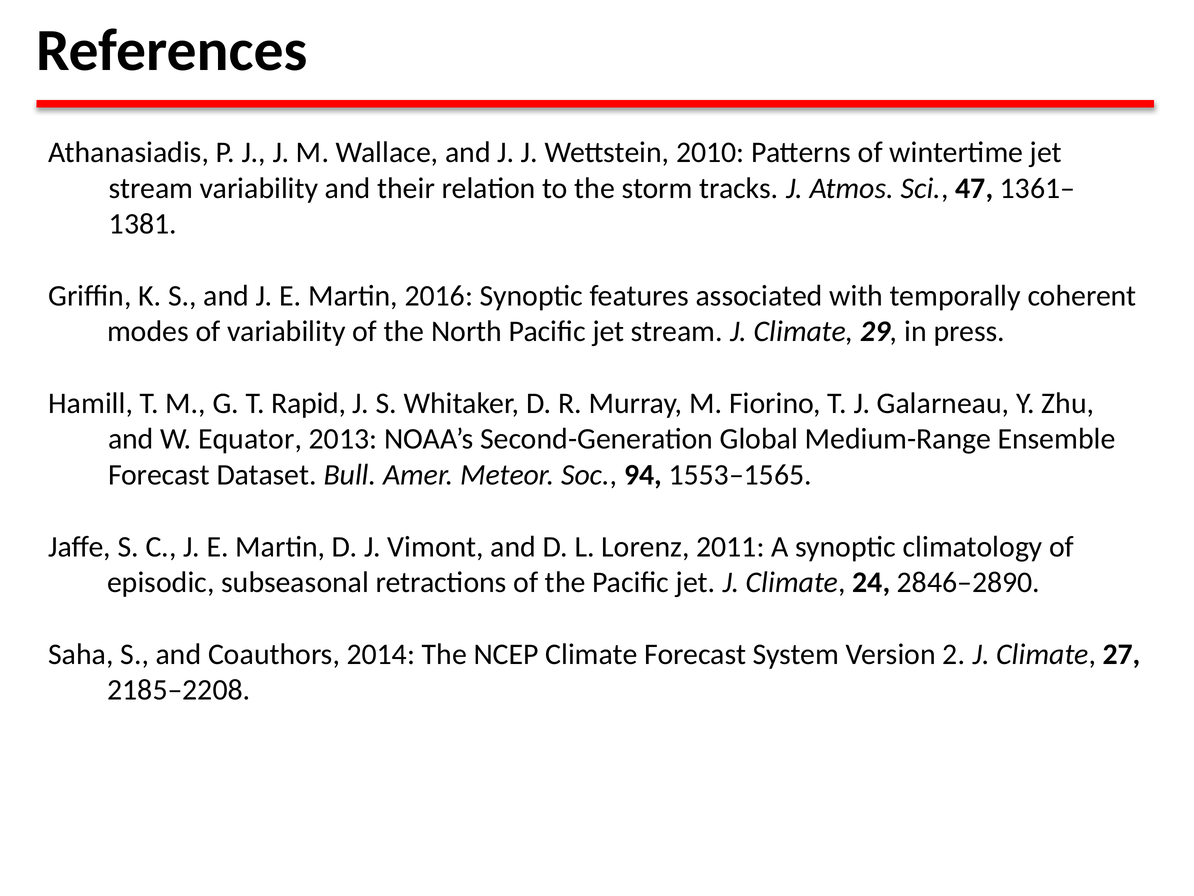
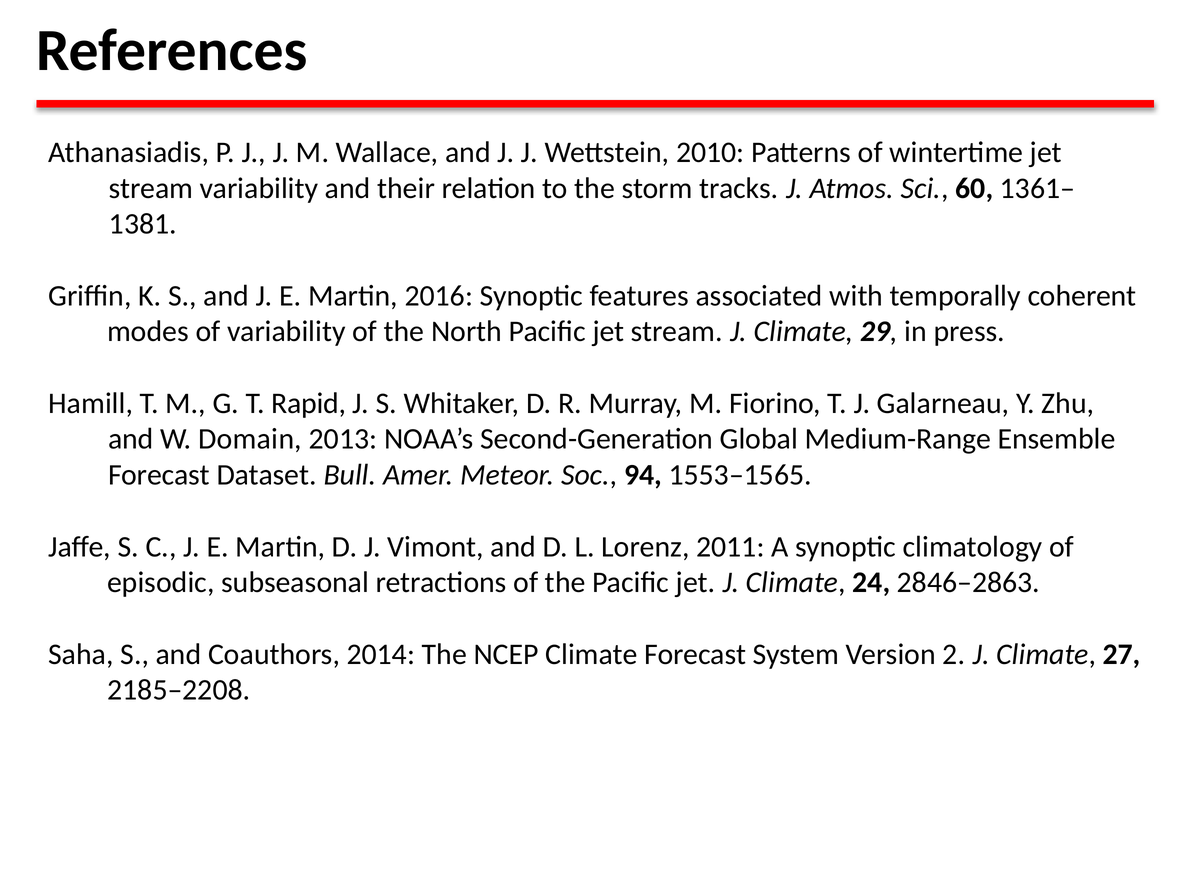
47: 47 -> 60 (974, 188)
Equator: Equator -> Domain (250, 439)
2846–2890: 2846–2890 -> 2846–2863 (968, 582)
